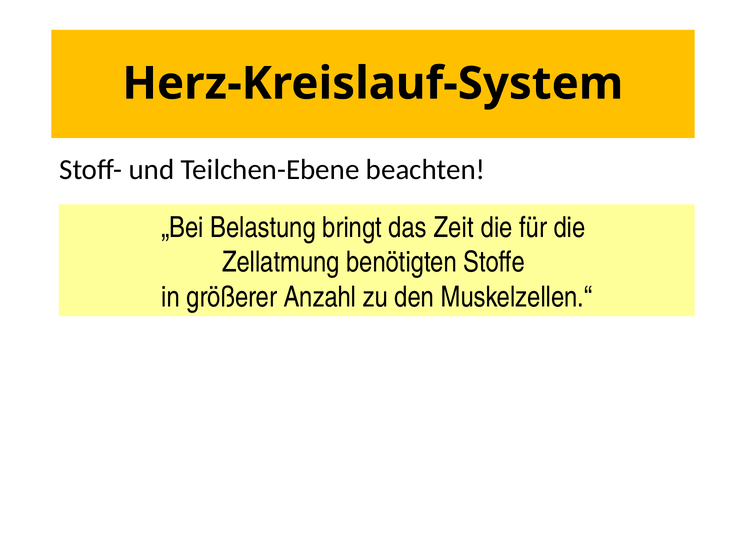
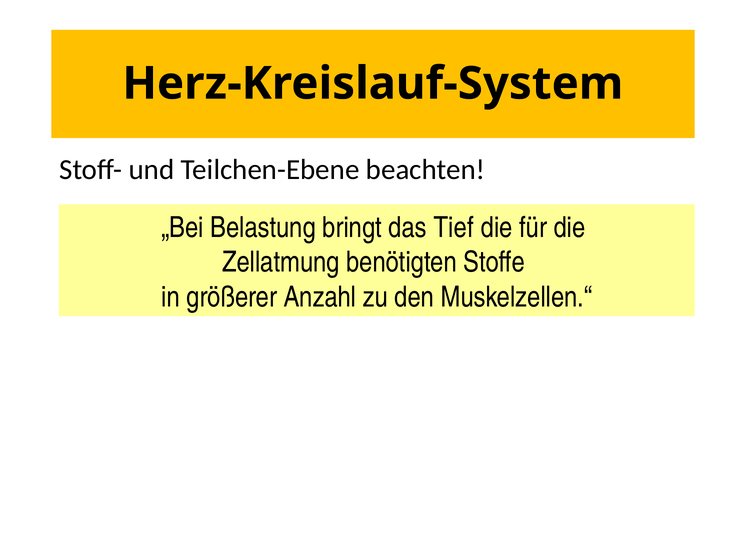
Zeit: Zeit -> Tief (454, 227)
